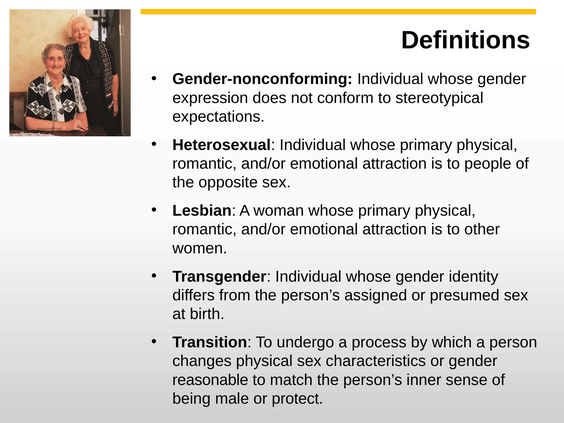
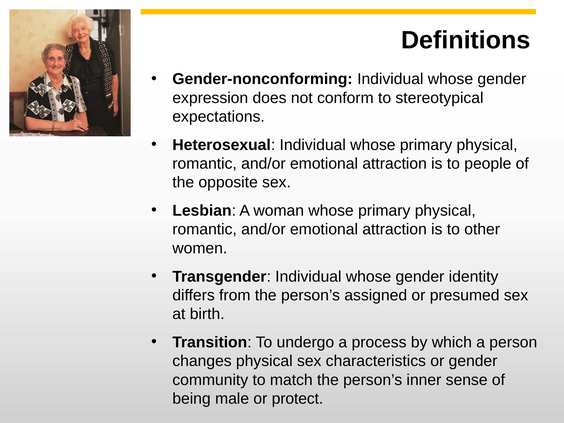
reasonable: reasonable -> community (210, 380)
